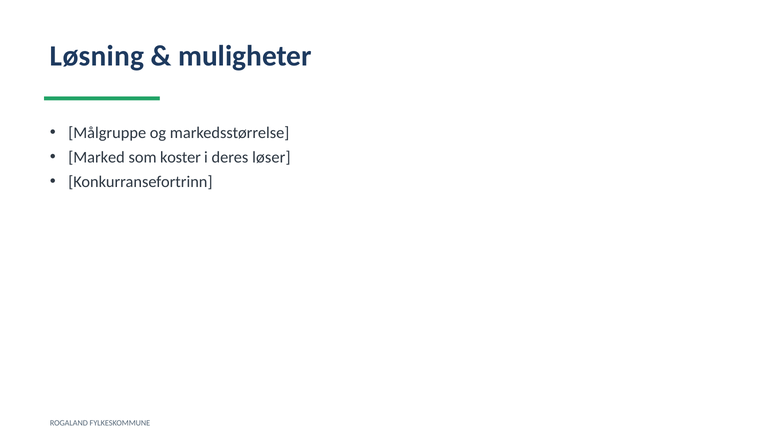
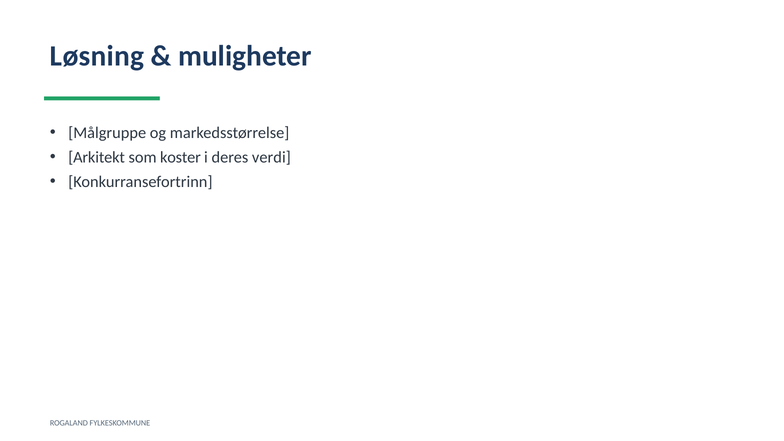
Marked: Marked -> Arkitekt (97, 157)
løser: løser -> verdi (271, 157)
